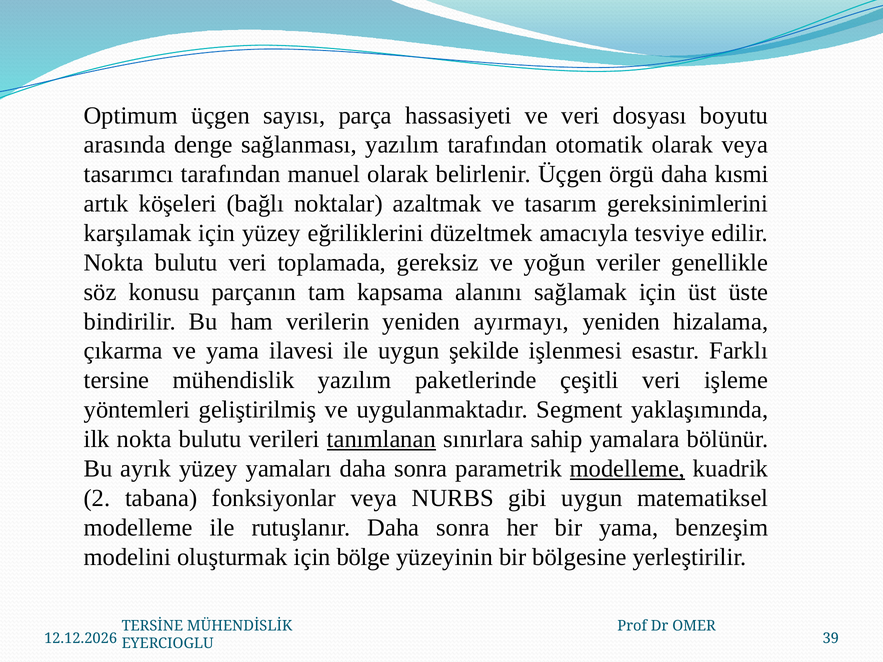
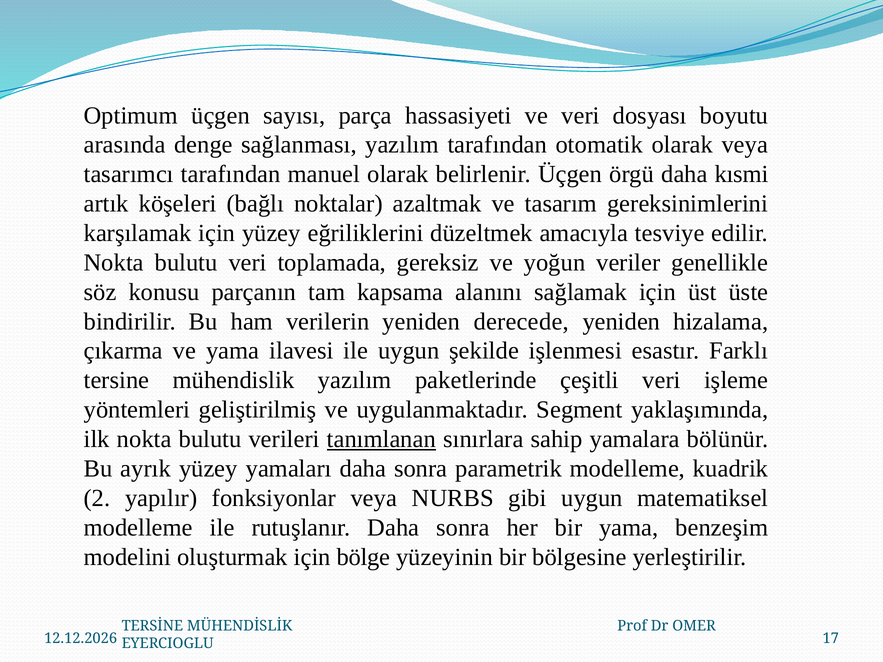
ayırmayı: ayırmayı -> derecede (521, 322)
modelleme underline: present -> none (627, 469)
tabana: tabana -> yapılır (161, 498)
39: 39 -> 17 (831, 639)
